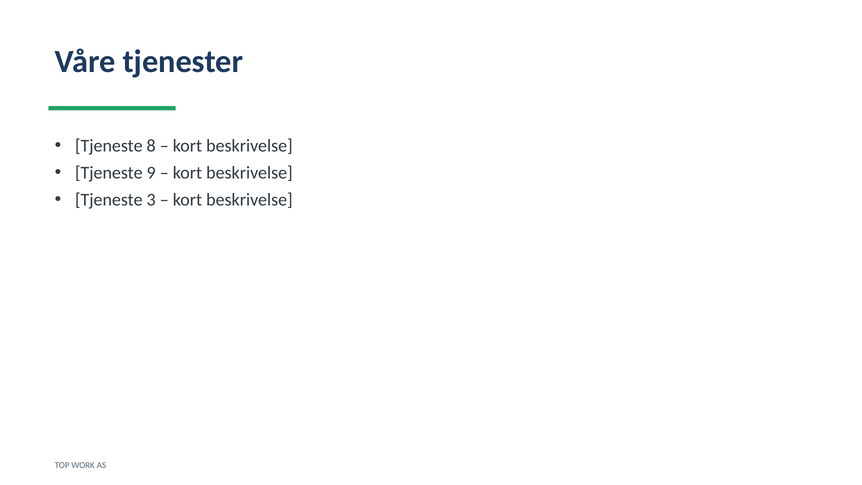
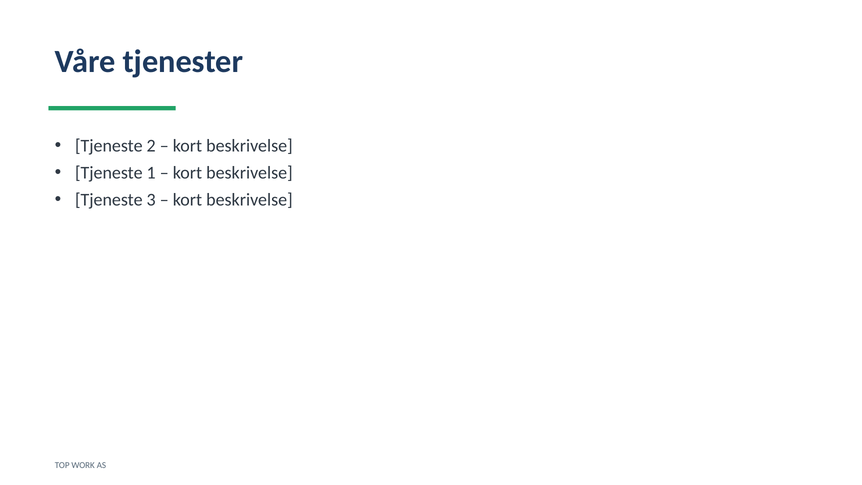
8: 8 -> 2 (151, 146)
9: 9 -> 1 (151, 173)
